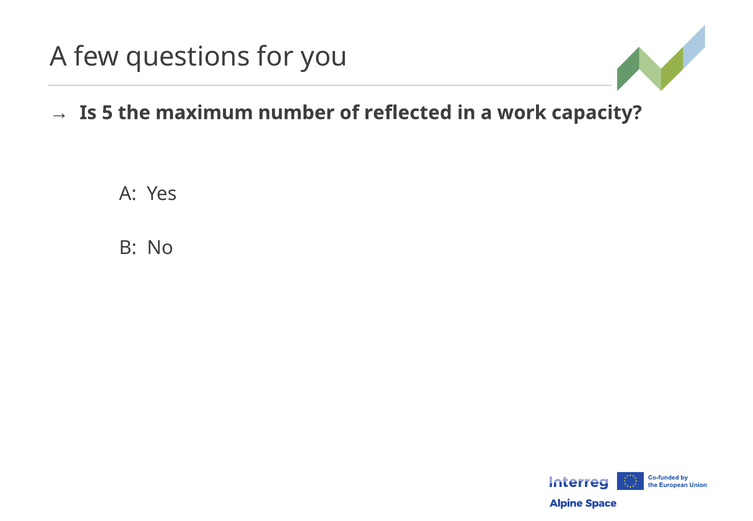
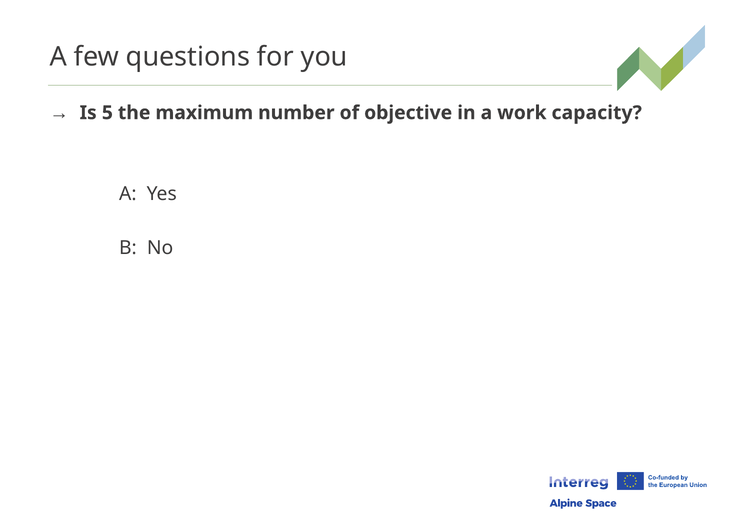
reflected: reflected -> objective (408, 113)
